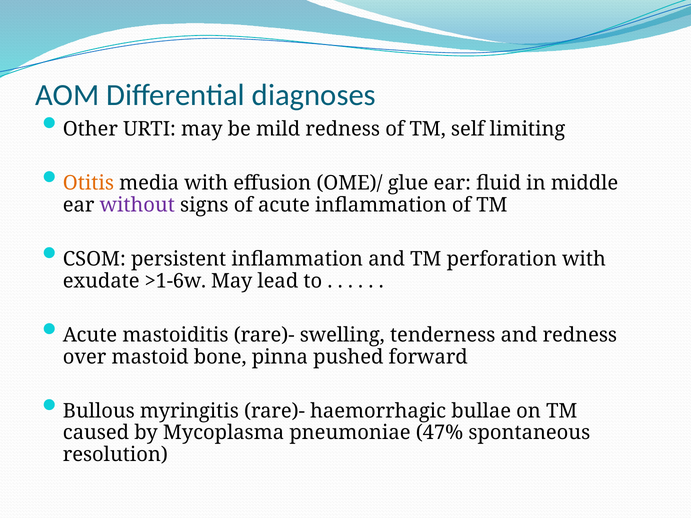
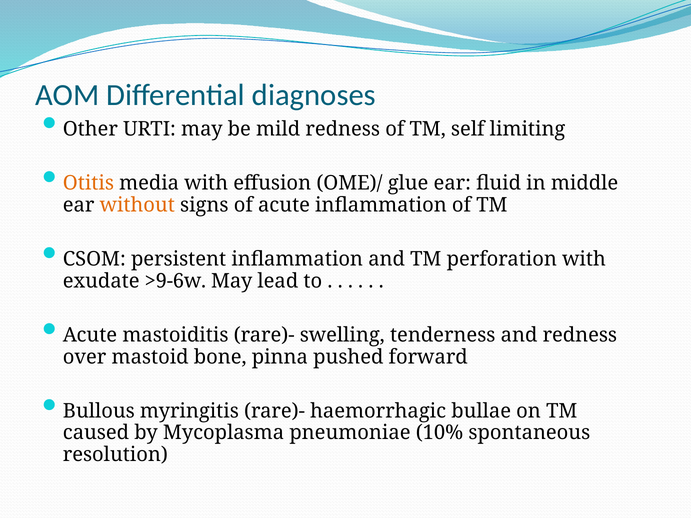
without colour: purple -> orange (137, 205)
>1-6w: >1-6w -> >9-6w (175, 281)
47%: 47% -> 10% (440, 433)
